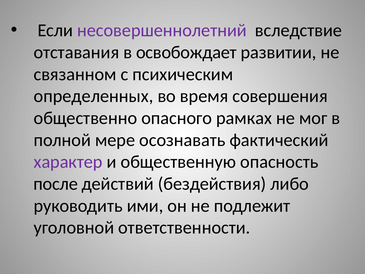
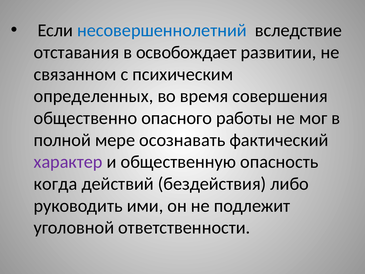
несовершеннолетний colour: purple -> blue (162, 30)
рамках: рамках -> работы (244, 118)
после: после -> когда (55, 184)
